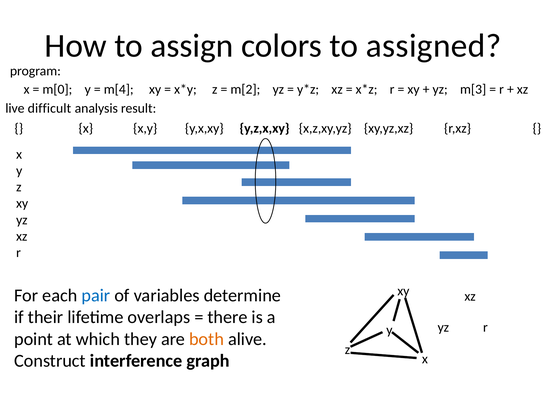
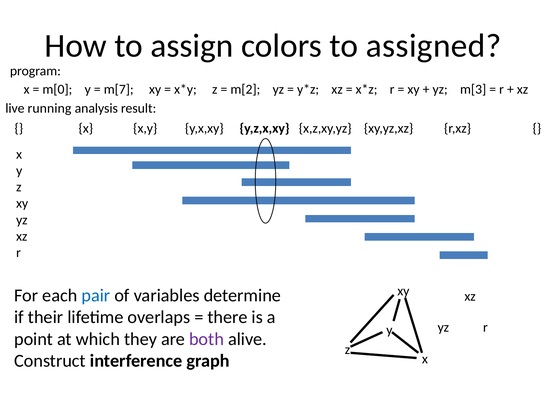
m[4: m[4 -> m[7 (119, 89)
difficult: difficult -> running (49, 108)
both colour: orange -> purple (206, 339)
